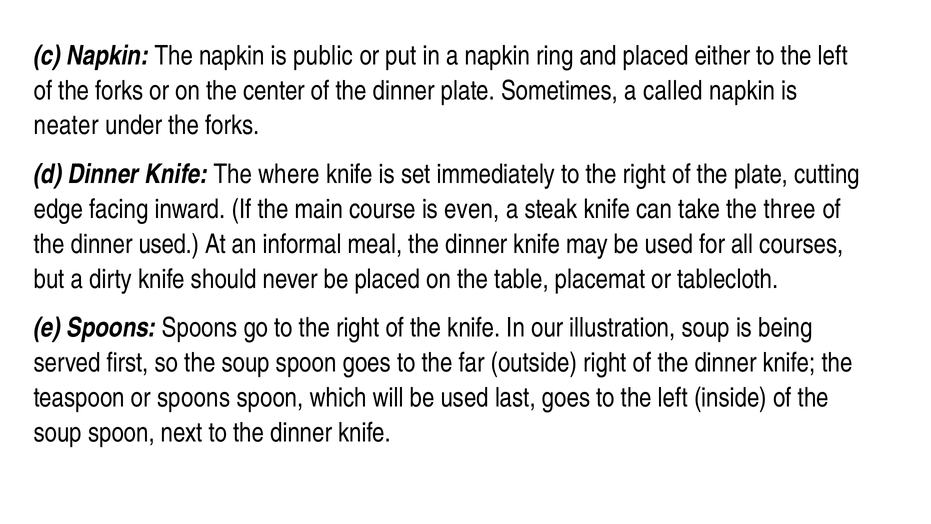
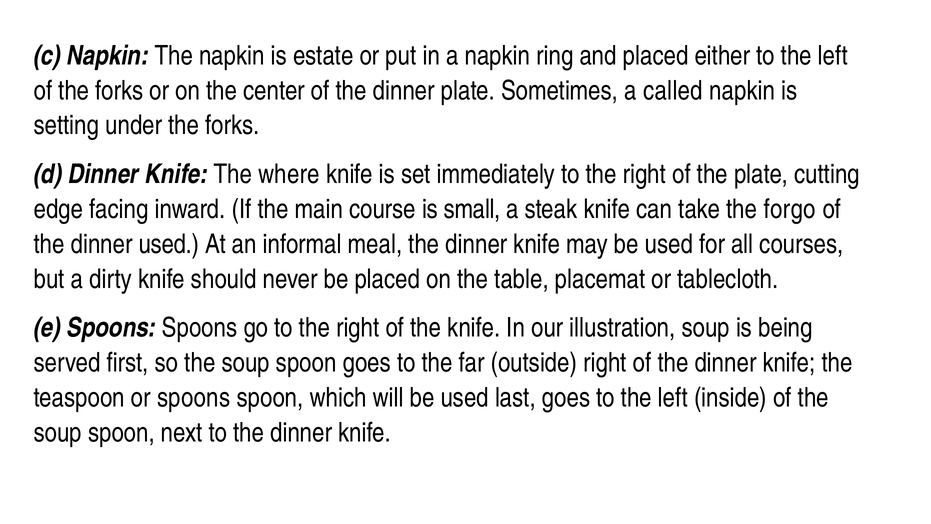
public: public -> estate (323, 56)
neater: neater -> setting (66, 125)
even: even -> small (472, 209)
three: three -> forgo (790, 209)
